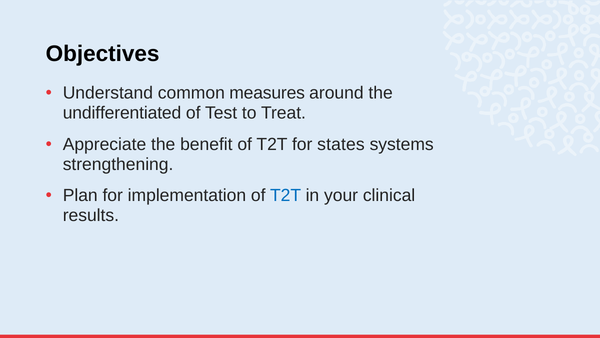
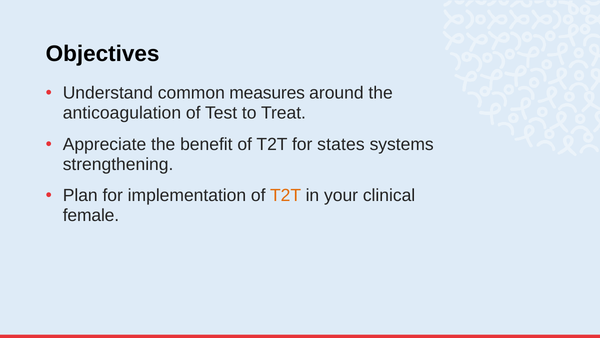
undifferentiated: undifferentiated -> anticoagulation (122, 113)
T2T colour: blue -> orange (286, 195)
results: results -> female (91, 215)
